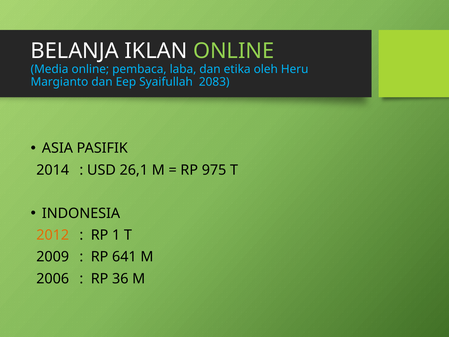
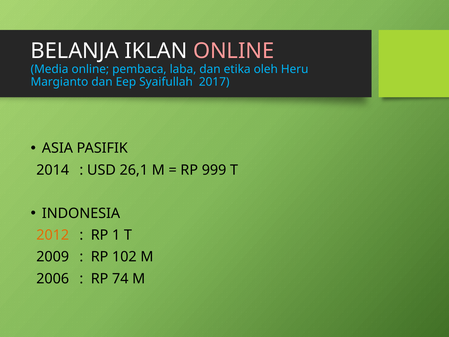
ONLINE colour: light green -> pink (234, 51)
2083: 2083 -> 2017 (214, 82)
975: 975 -> 999 (214, 170)
641: 641 -> 102 (124, 257)
36: 36 -> 74 (120, 278)
